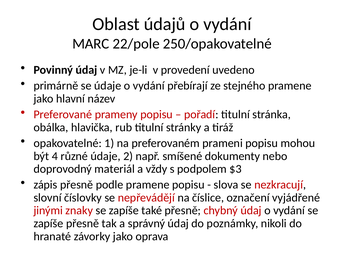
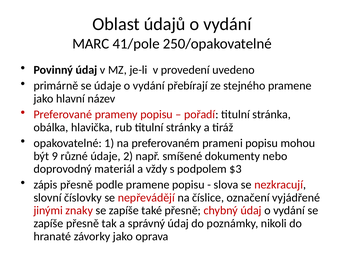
22/pole: 22/pole -> 41/pole (136, 44)
4: 4 -> 9 (55, 156)
